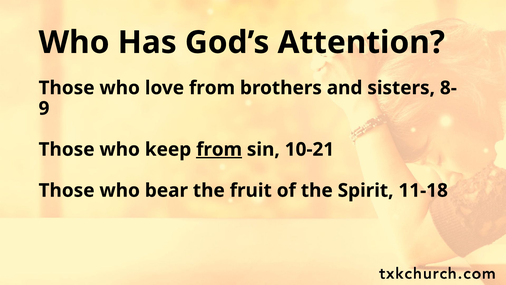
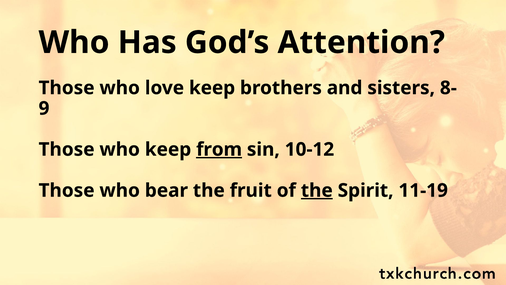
love from: from -> keep (212, 88)
10-21: 10-21 -> 10-12 (309, 149)
the underline: none -> present (317, 190)
11-18: 11-18 -> 11-19 (423, 190)
